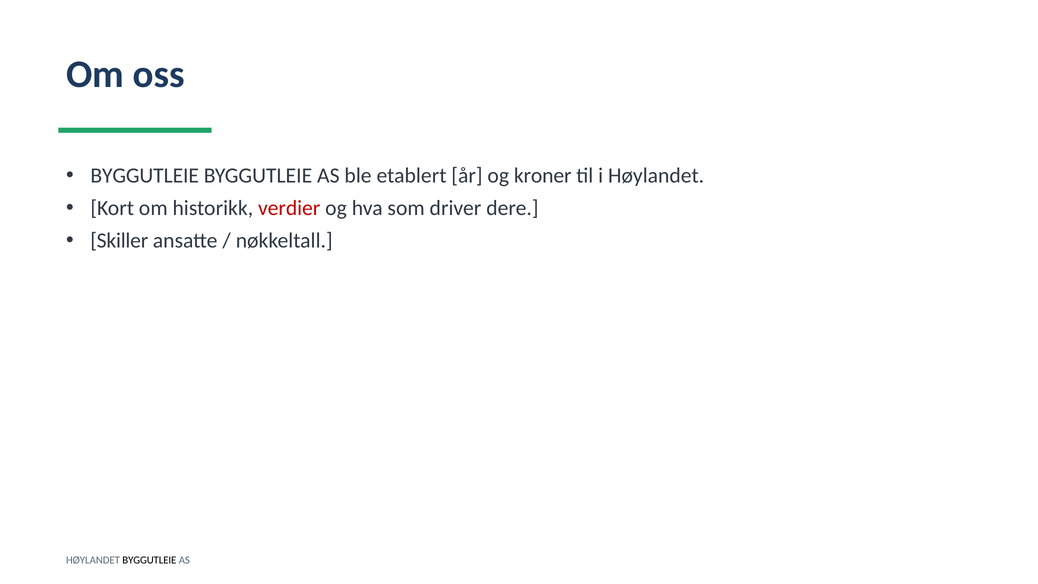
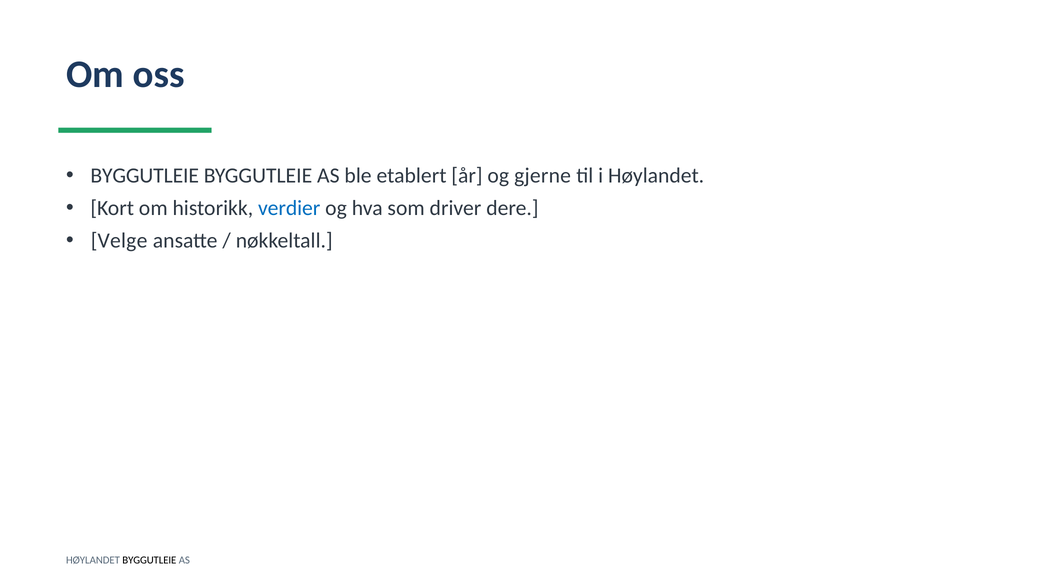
kroner: kroner -> gjerne (543, 176)
verdier colour: red -> blue (289, 208)
Skiller: Skiller -> Velge (119, 241)
